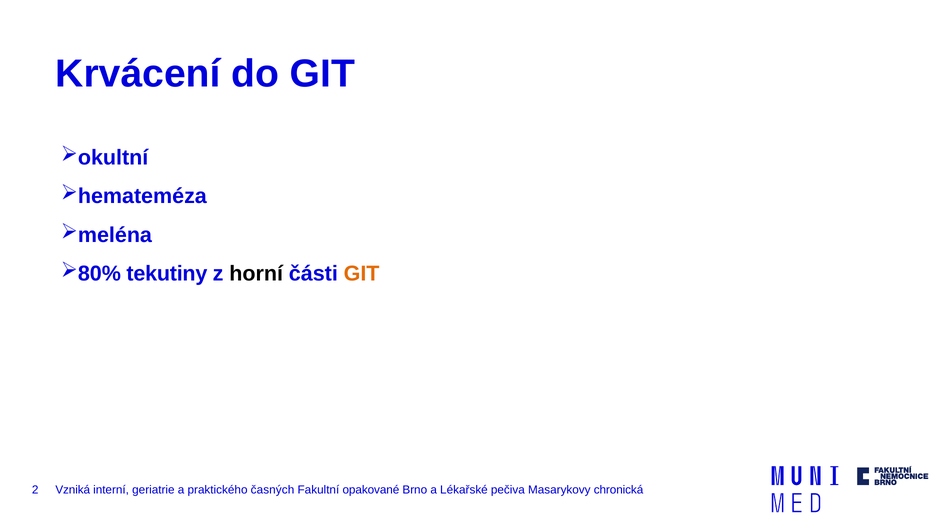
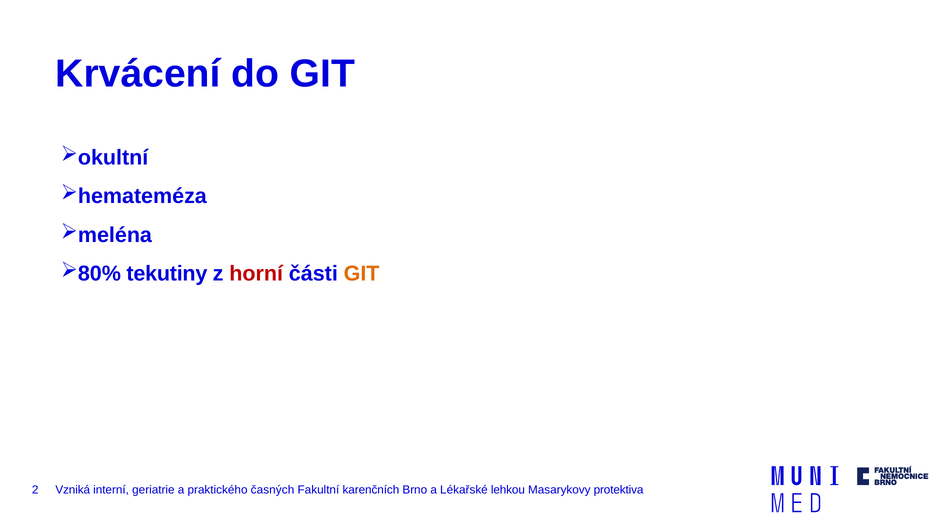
horní colour: black -> red (256, 274)
opakované: opakované -> karenčních (371, 490)
pečiva: pečiva -> lehkou (508, 490)
chronická: chronická -> protektiva (619, 490)
